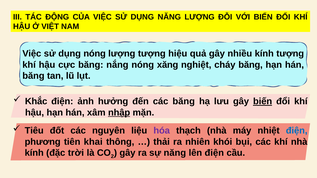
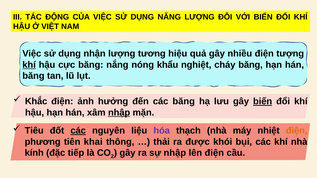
dụng nóng: nóng -> nhận (95, 54)
lượng tượng: tượng -> tương (152, 54)
nhiều kính: kính -> điện (264, 54)
khí underline: none -> present (29, 65)
xăng: xăng -> khẩu (168, 65)
các underline: none -> present (78, 131)
điện colour: blue -> orange (297, 131)
nhiên: nhiên -> được (198, 142)
trời: trời -> tiếp (76, 153)
sự năng: năng -> nhập (175, 153)
